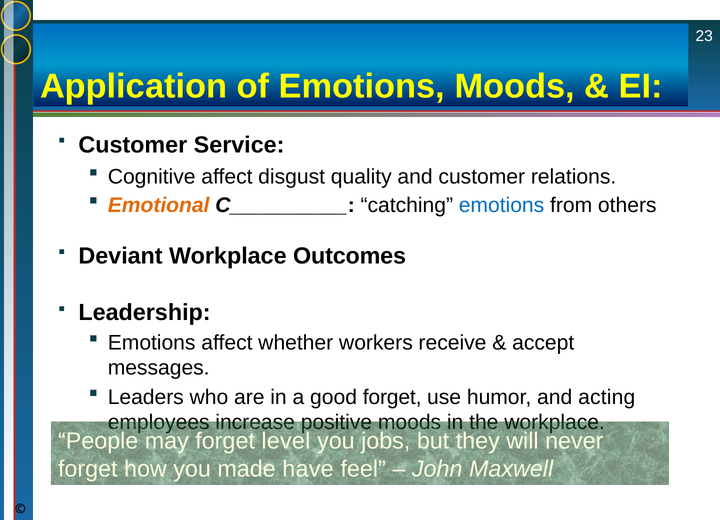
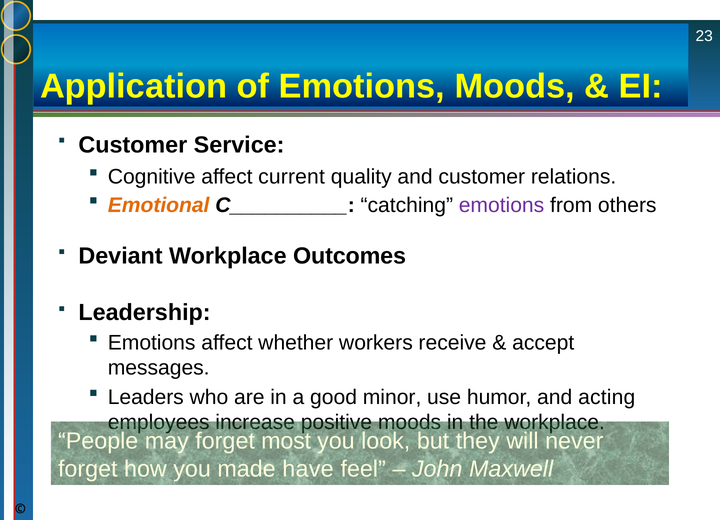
disgust: disgust -> current (292, 177)
emotions colour: blue -> purple (502, 205)
good forget: forget -> minor (392, 397)
level: level -> most (286, 441)
jobs: jobs -> look (386, 441)
